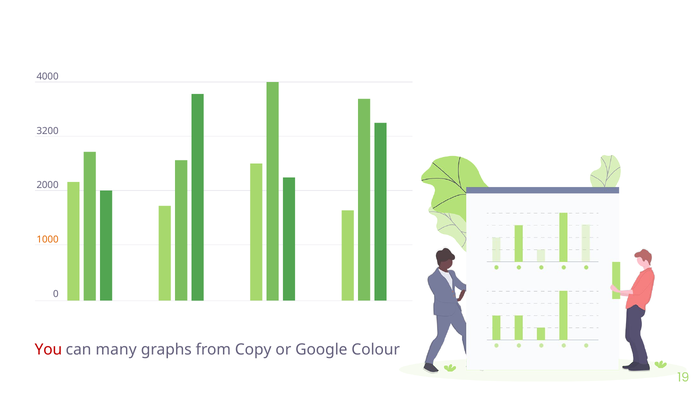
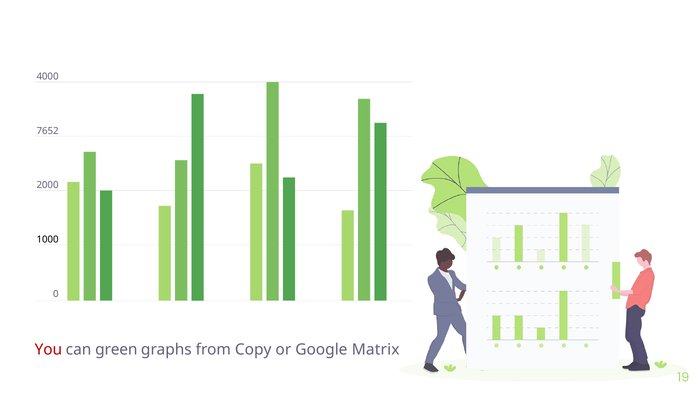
3200: 3200 -> 7652 (48, 131)
1000 colour: orange -> black (48, 239)
many: many -> green (116, 350)
Colour: Colour -> Matrix (376, 350)
